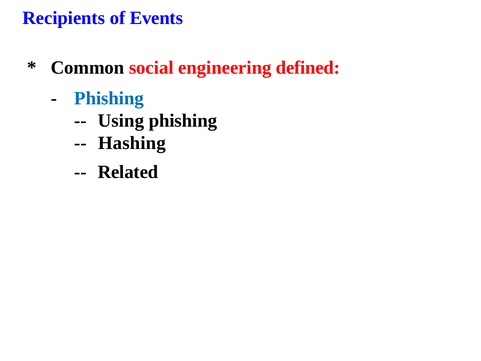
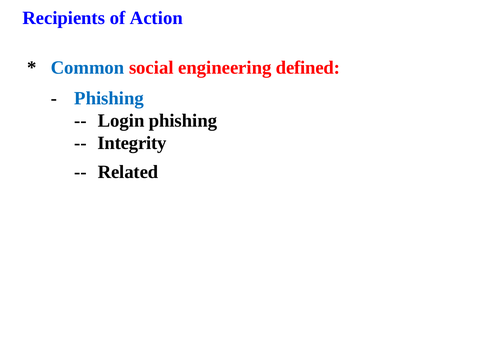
Events: Events -> Action (156, 18)
Common colour: black -> blue (88, 68)
Using: Using -> Login (121, 121)
Hashing: Hashing -> Integrity (132, 143)
